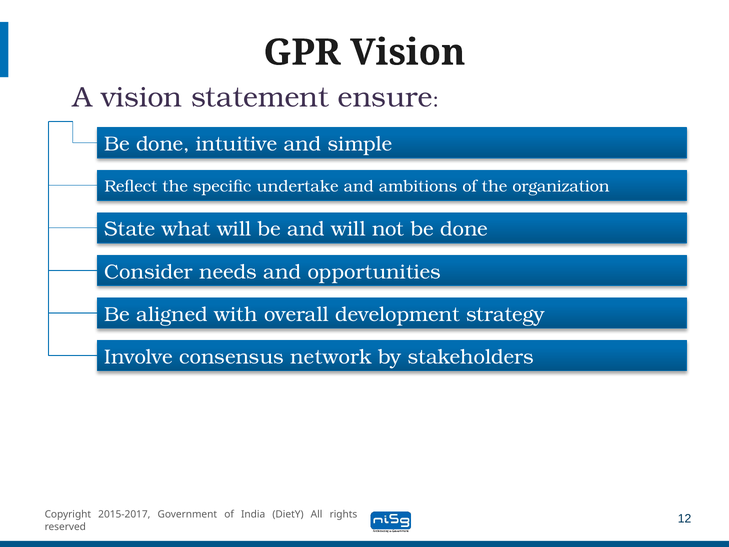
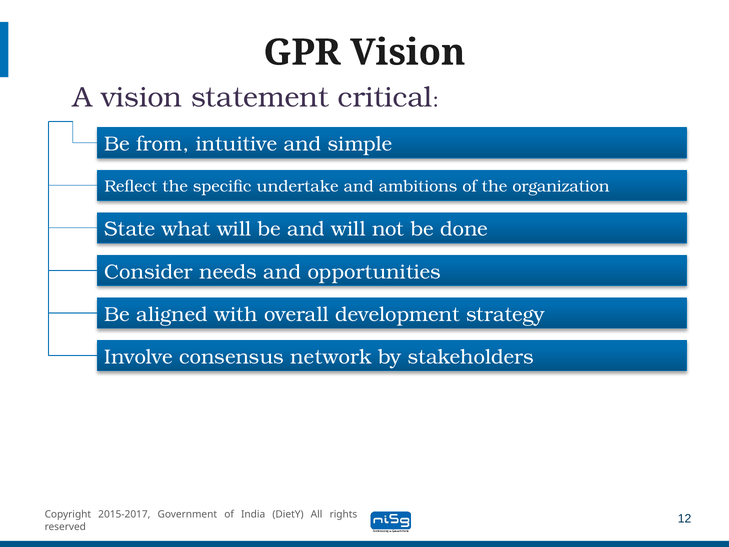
ensure: ensure -> critical (385, 97)
done: done -> from (163, 144)
